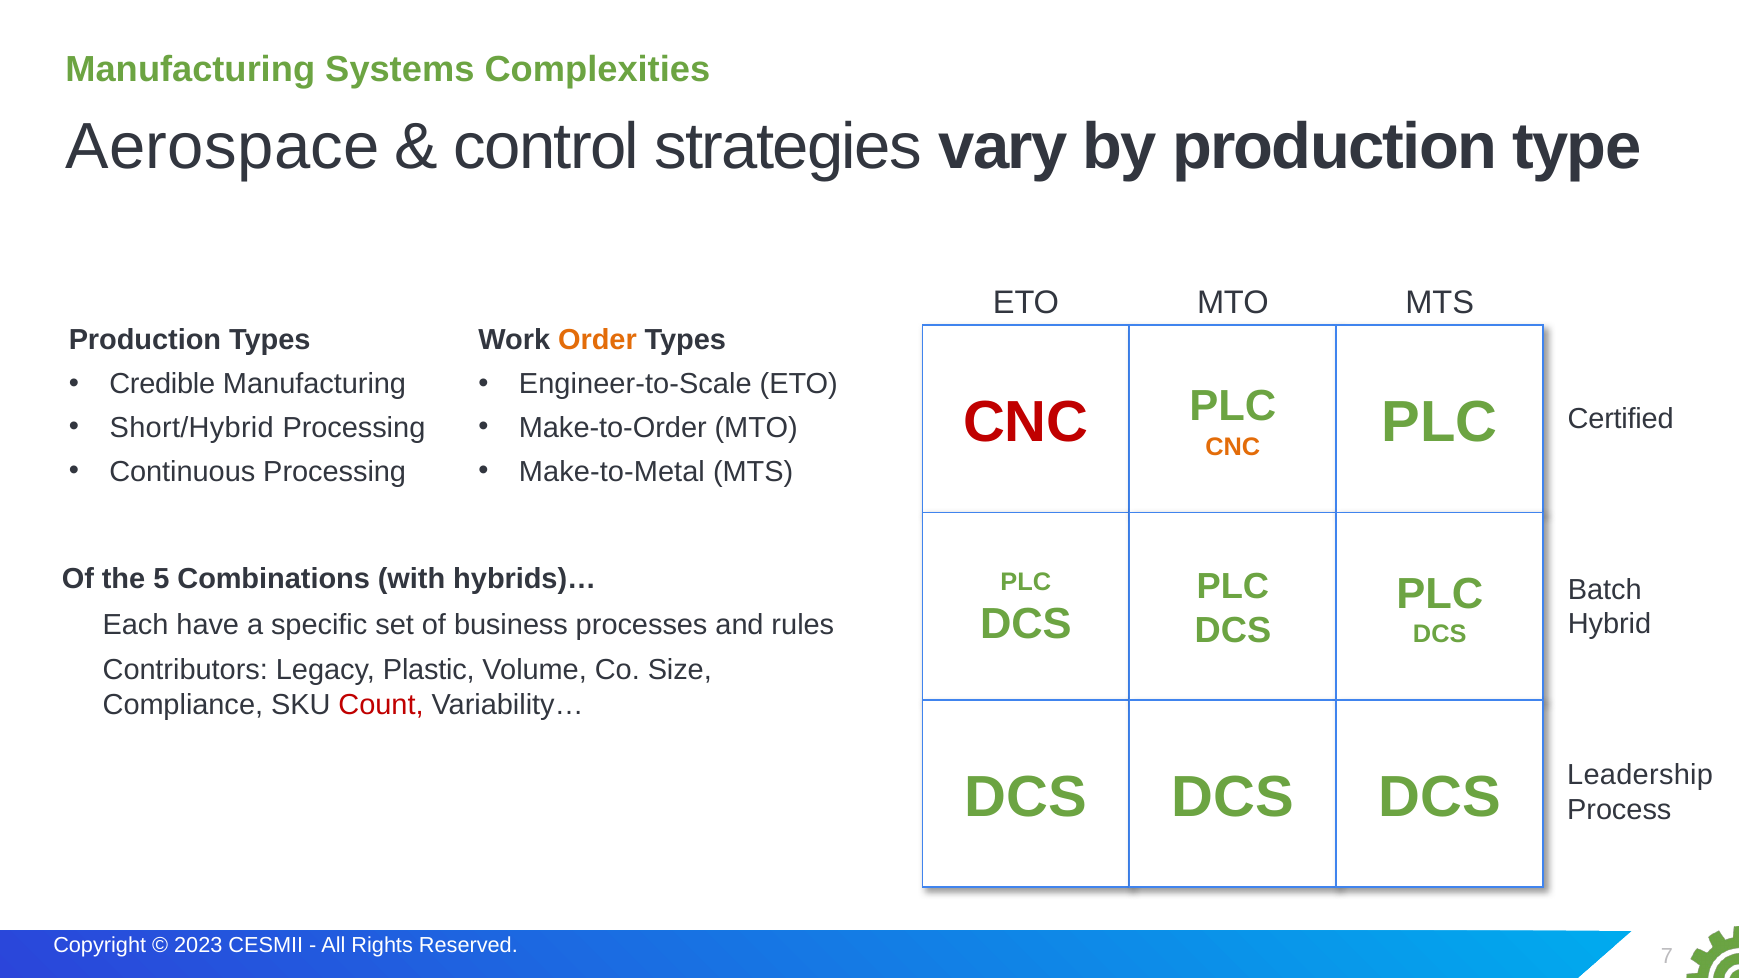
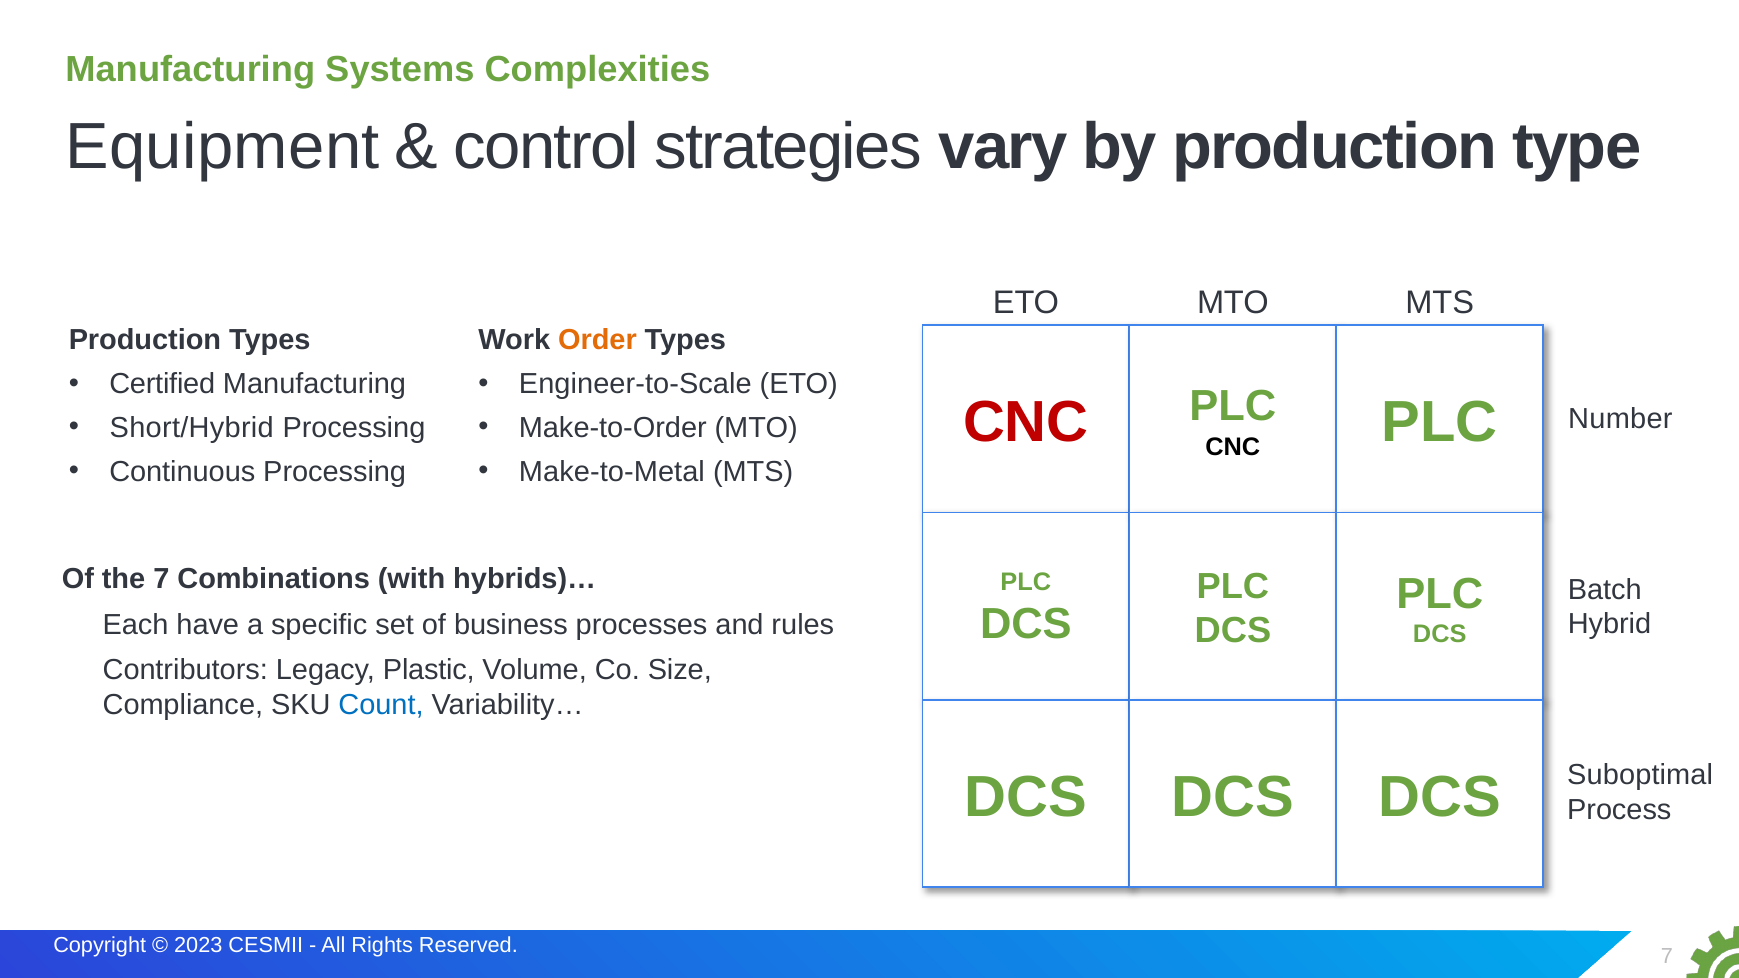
Aerospace: Aerospace -> Equipment (223, 147)
Credible: Credible -> Certified (162, 384)
Certified: Certified -> Number (1620, 419)
CNC colour: orange -> black (1233, 447)
the 5: 5 -> 7 (161, 579)
Count colour: red -> blue (381, 705)
Leadership: Leadership -> Suboptimal (1640, 775)
